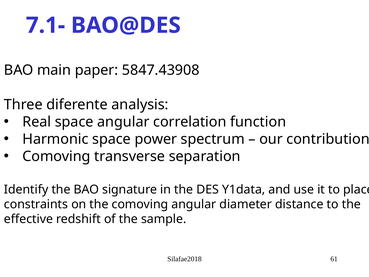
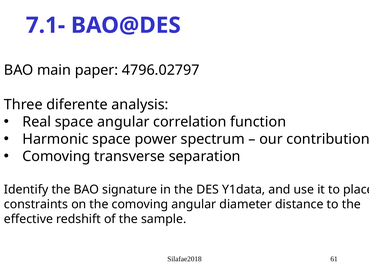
5847.43908: 5847.43908 -> 4796.02797 (161, 70)
